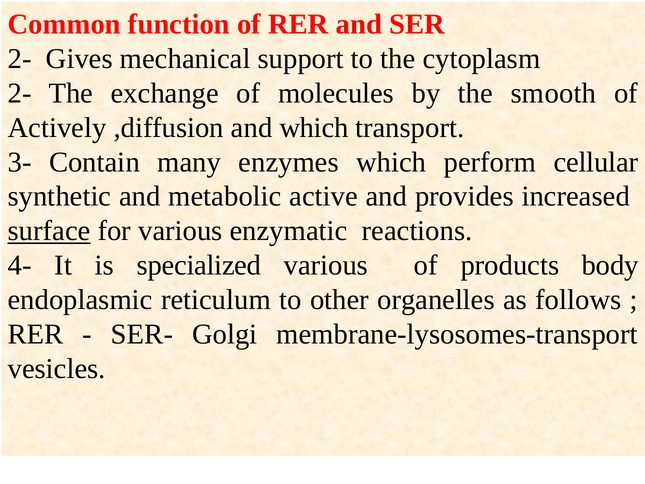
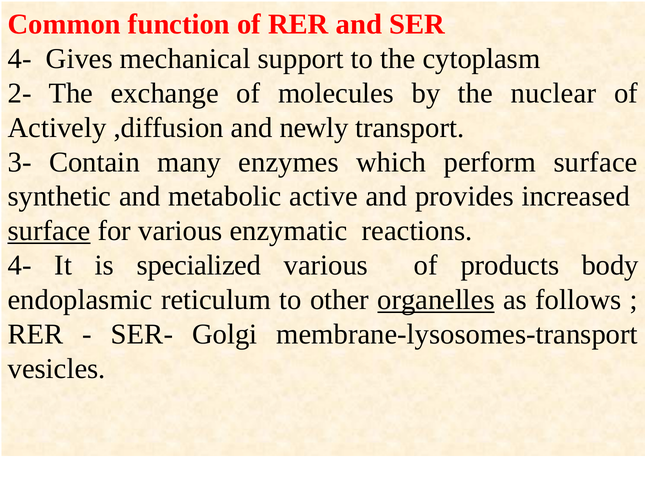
2-: 2- -> 4- (20, 59)
smooth: smooth -> nuclear (553, 93)
and which: which -> newly (314, 128)
perform cellular: cellular -> surface (596, 162)
organelles underline: none -> present (436, 300)
